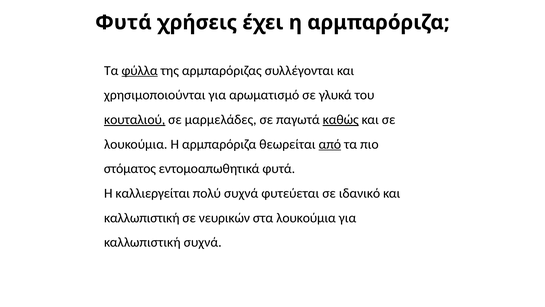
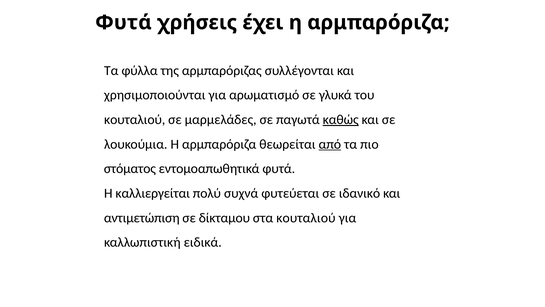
φύλλα underline: present -> none (140, 70)
κουταλιού underline: present -> none (135, 119)
καλλωπιστική: καλλωπιστική -> αντιμετώπιση (142, 218)
νευρικών: νευρικών -> δίκταμου (224, 218)
στα λουκούμια: λουκούμια -> κουταλιού (306, 218)
καλλωπιστική συχνά: συχνά -> ειδικά (203, 242)
